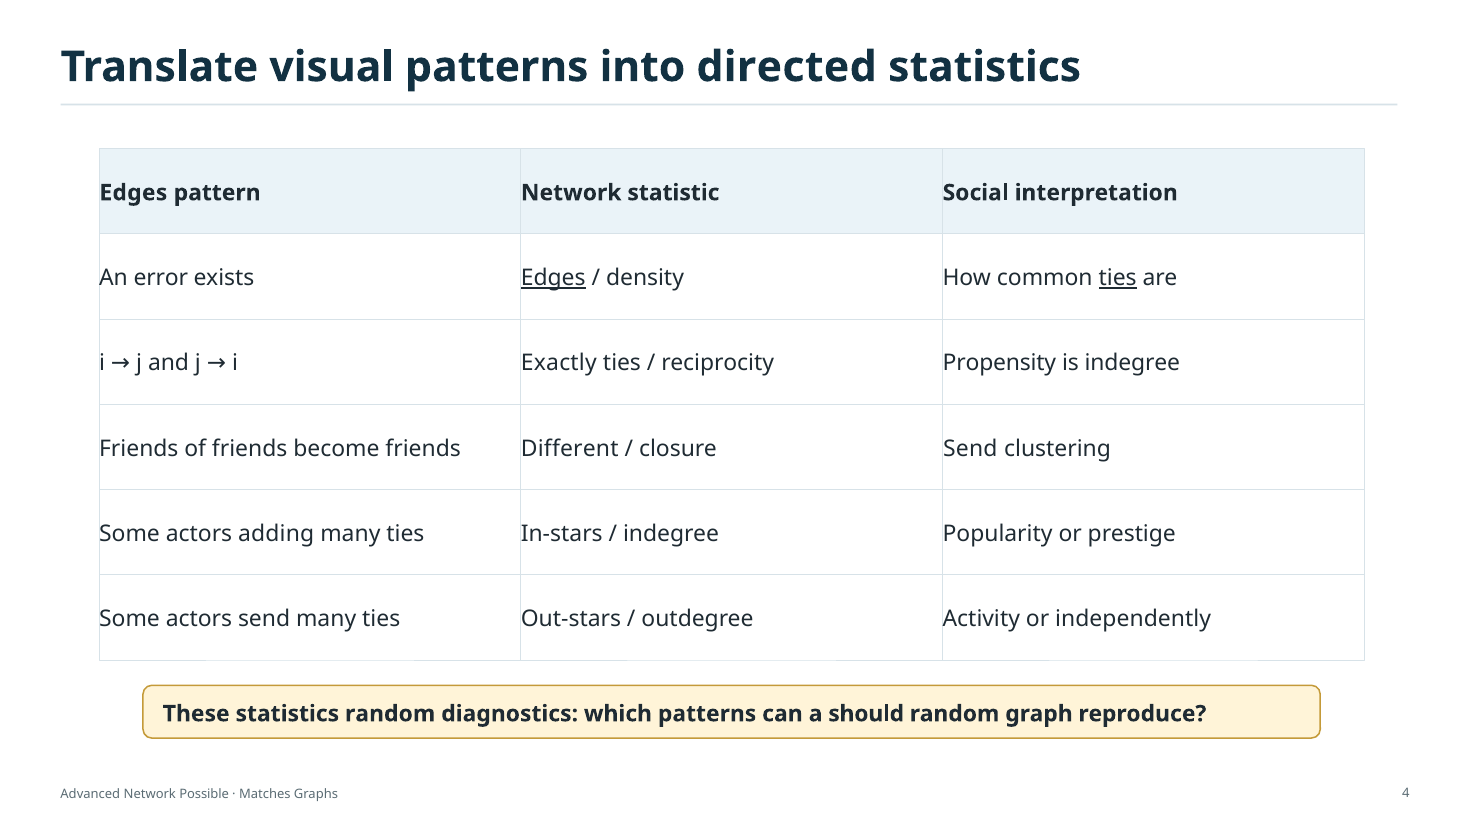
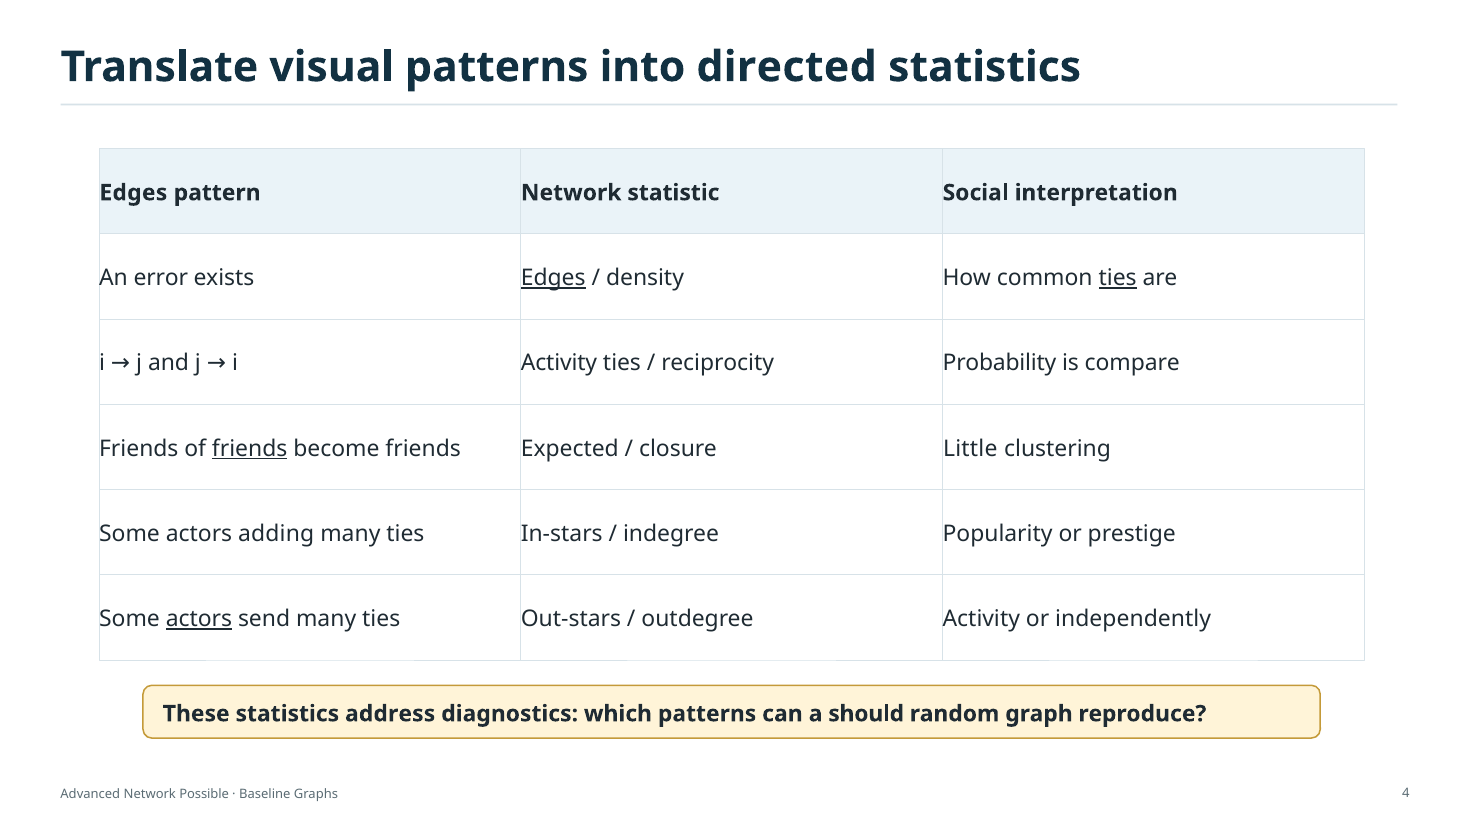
Exactly: Exactly -> Activity (559, 363)
Propensity: Propensity -> Probability (999, 363)
is indegree: indegree -> compare (1132, 363)
friends underline: none -> present (250, 449)
Different: Different -> Expected (570, 449)
closure Send: Send -> Little (970, 449)
actors underline: none -> present (199, 619)
statistics random: random -> address (390, 714)
Matches: Matches -> Baseline (265, 794)
